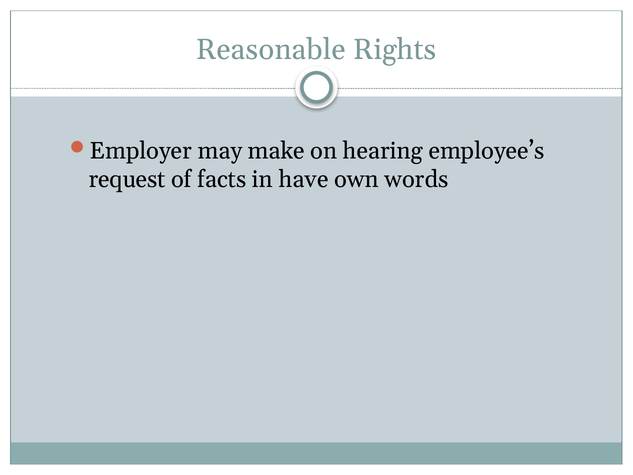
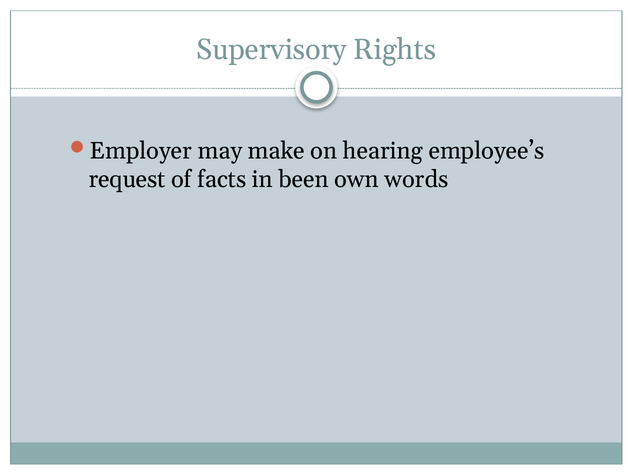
Reasonable: Reasonable -> Supervisory (271, 50)
have: have -> been (304, 179)
